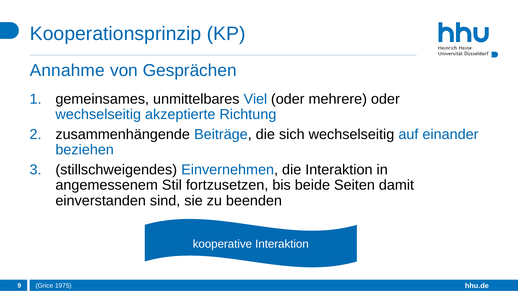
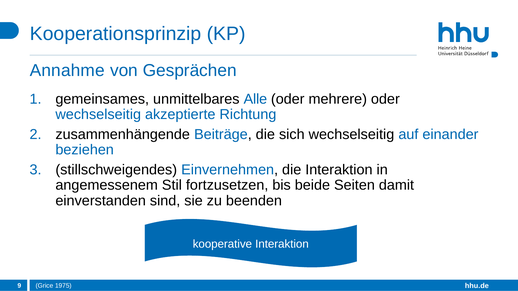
Viel: Viel -> Alle (255, 99)
